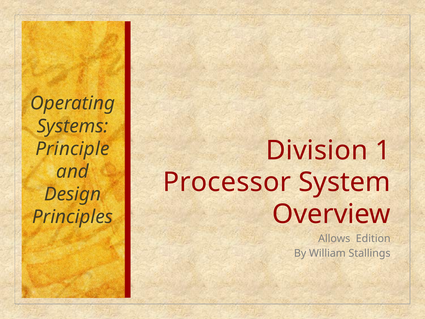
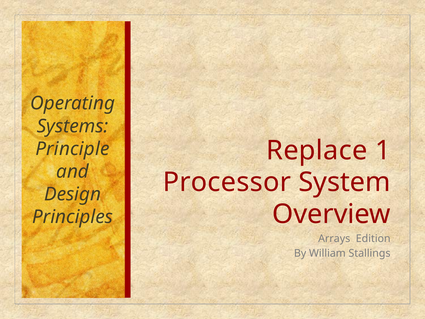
Division: Division -> Replace (317, 150)
Allows: Allows -> Arrays (334, 239)
